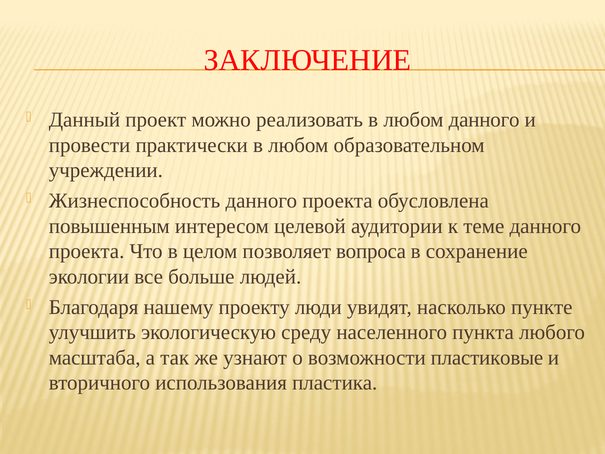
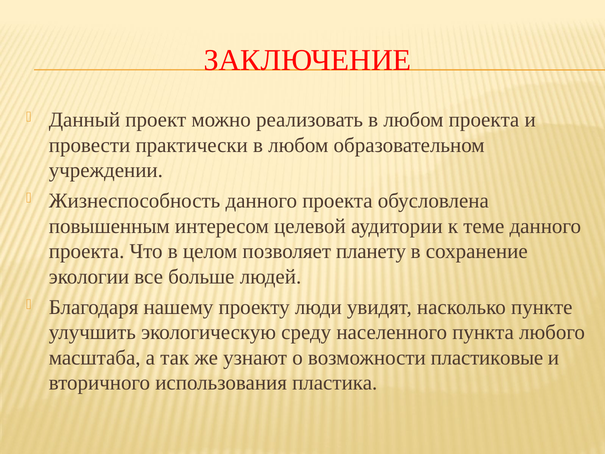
любом данного: данного -> проекта (484, 120)
вопроса: вопроса -> планету (371, 251)
